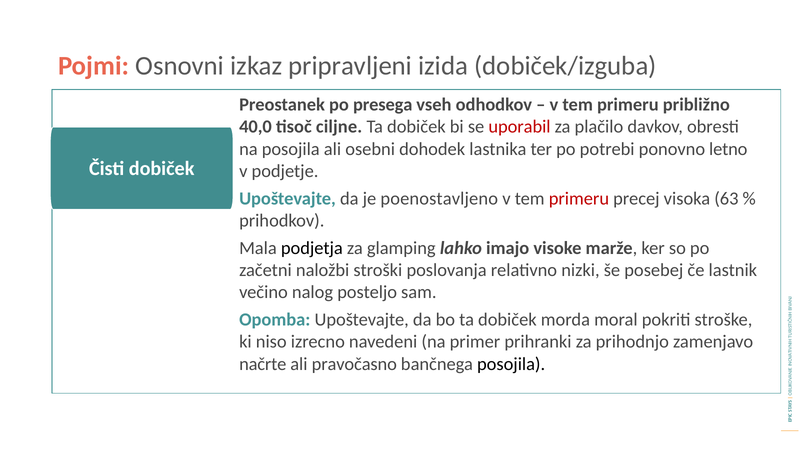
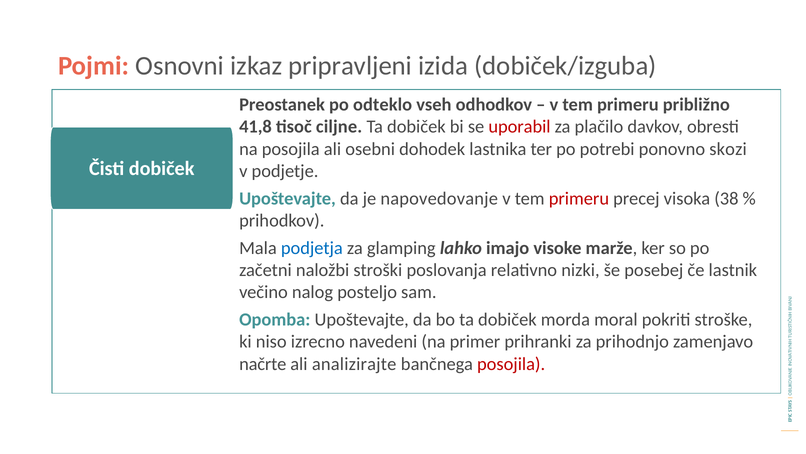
presega: presega -> odteklo (383, 105)
40,0: 40,0 -> 41,8 (255, 127)
letno: letno -> skozi (728, 149)
poenostavljeno: poenostavljeno -> napovedovanje (439, 198)
63: 63 -> 38 (726, 198)
podjetja colour: black -> blue (312, 248)
pravočasno: pravočasno -> analizirajte (354, 363)
posojila colour: black -> red (511, 363)
